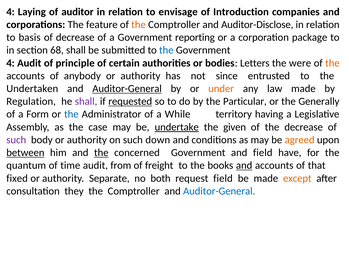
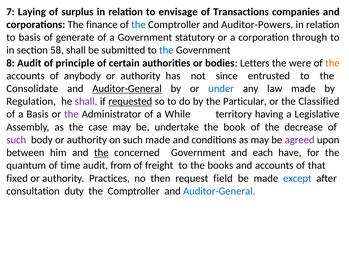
4: 4 -> 7 (10, 12)
auditor: auditor -> surplus (77, 12)
Introduction: Introduction -> Transactions (241, 12)
feature: feature -> finance (102, 25)
the colour: orange -> blue (139, 25)
Auditor-Disclose: Auditor-Disclose -> Auditor-Powers (257, 25)
of decrease: decrease -> generate (75, 37)
reporting: reporting -> statutory (195, 37)
package: package -> through (310, 37)
68: 68 -> 58 (57, 50)
4: 4 -> 8 (10, 63)
Undertaken: Undertaken -> Consolidate (32, 89)
under colour: orange -> blue (221, 89)
Generally: Generally -> Classified (319, 101)
a Form: Form -> Basis (38, 114)
the colour: blue -> purple (71, 114)
undertake underline: present -> none (177, 127)
given: given -> book (235, 127)
such down: down -> made (158, 140)
agreed colour: orange -> purple (300, 140)
between underline: present -> none (25, 152)
and field: field -> each (263, 152)
and underline: present -> none (244, 165)
Separate: Separate -> Practices (109, 178)
both: both -> then (161, 178)
except colour: orange -> blue (297, 178)
they: they -> duty (74, 191)
